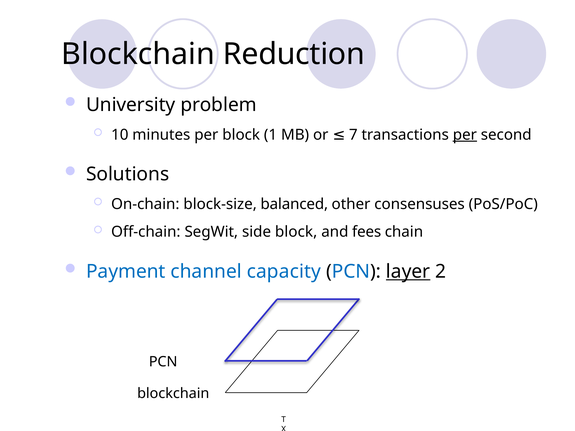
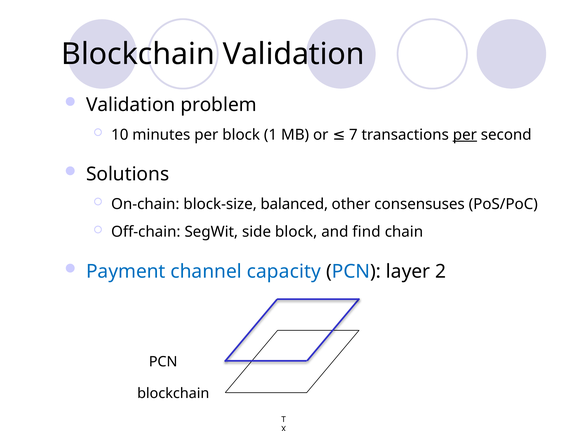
Blockchain Reduction: Reduction -> Validation (294, 54)
University: University -> Validation (131, 105)
fees: fees -> find (366, 232)
layer underline: present -> none (408, 272)
